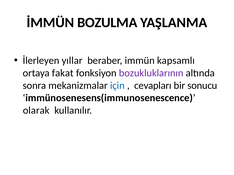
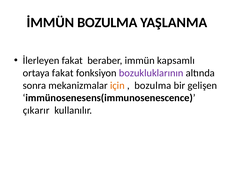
İlerleyen yıllar: yıllar -> fakat (72, 61)
için colour: blue -> orange (117, 86)
cevapları: cevapları -> bozulma (153, 86)
sonucu: sonucu -> gelişen (202, 86)
olarak: olarak -> çıkarır (36, 111)
